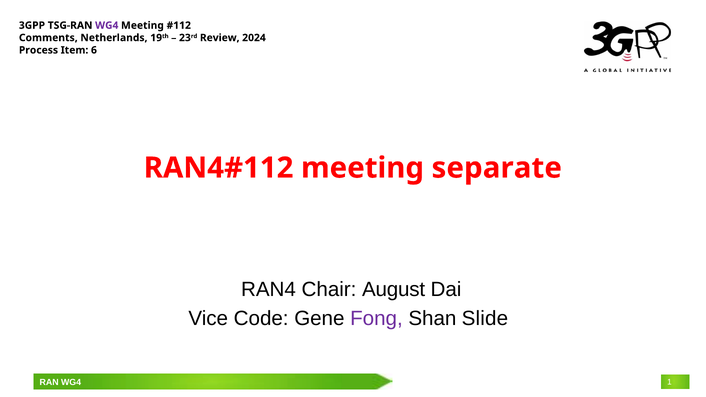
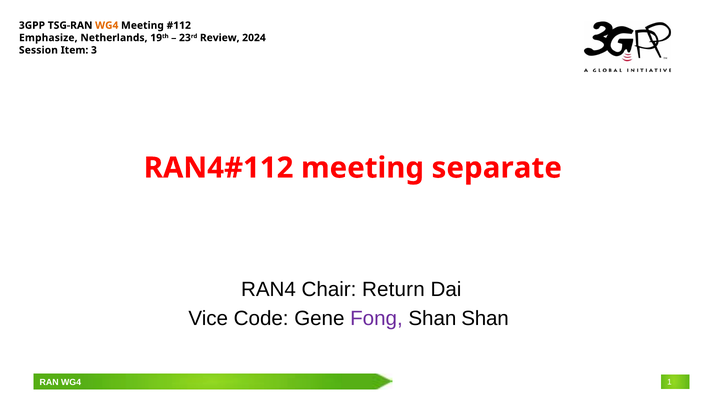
WG4 colour: purple -> orange (107, 25)
Comments: Comments -> Emphasize (48, 38)
Process: Process -> Session (38, 50)
6: 6 -> 3 (94, 50)
August: August -> Return (393, 290)
Shan Slide: Slide -> Shan (485, 318)
